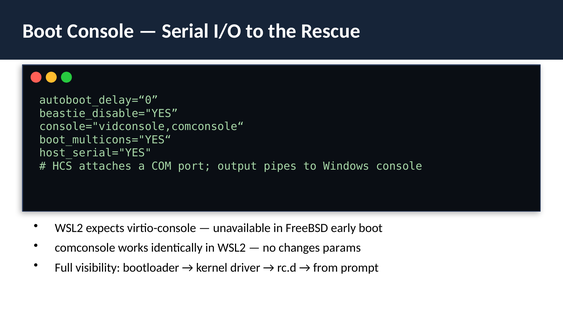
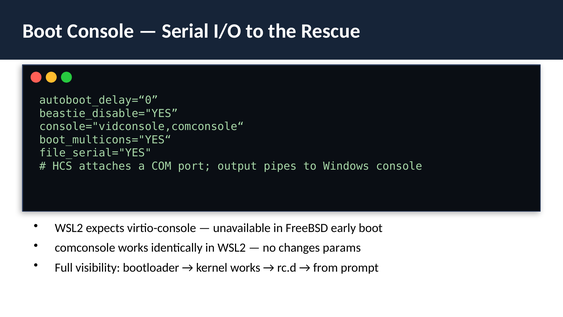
host_serial="YES: host_serial="YES -> file_serial="YES (95, 153)
kernel driver: driver -> works (245, 267)
